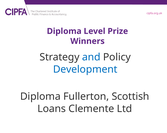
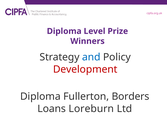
Development colour: blue -> red (85, 70)
Scottish: Scottish -> Borders (130, 97)
Clemente: Clemente -> Loreburn (91, 109)
